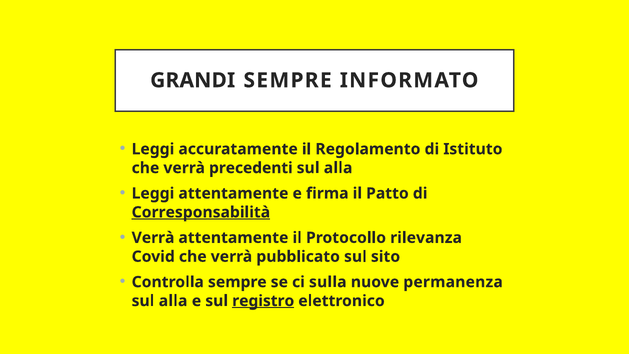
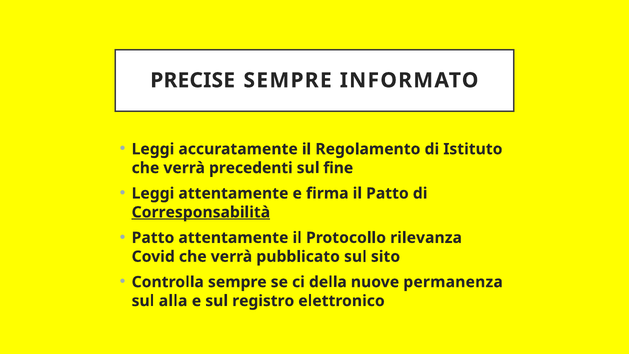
GRANDI: GRANDI -> PRECISE (193, 80)
alla: alla -> fine (338, 168)
Verrà: Verrà -> Patto (153, 238)
sulla: sulla -> della (328, 282)
registro underline: present -> none (263, 301)
